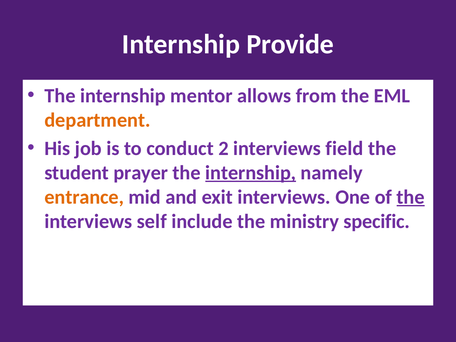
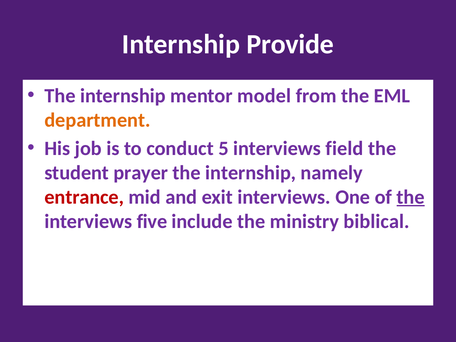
allows: allows -> model (264, 96)
2: 2 -> 5 (224, 148)
internship underline: present -> none (251, 173)
entrance colour: orange -> red (84, 197)
self: self -> five (152, 221)
specific: specific -> biblical (377, 221)
